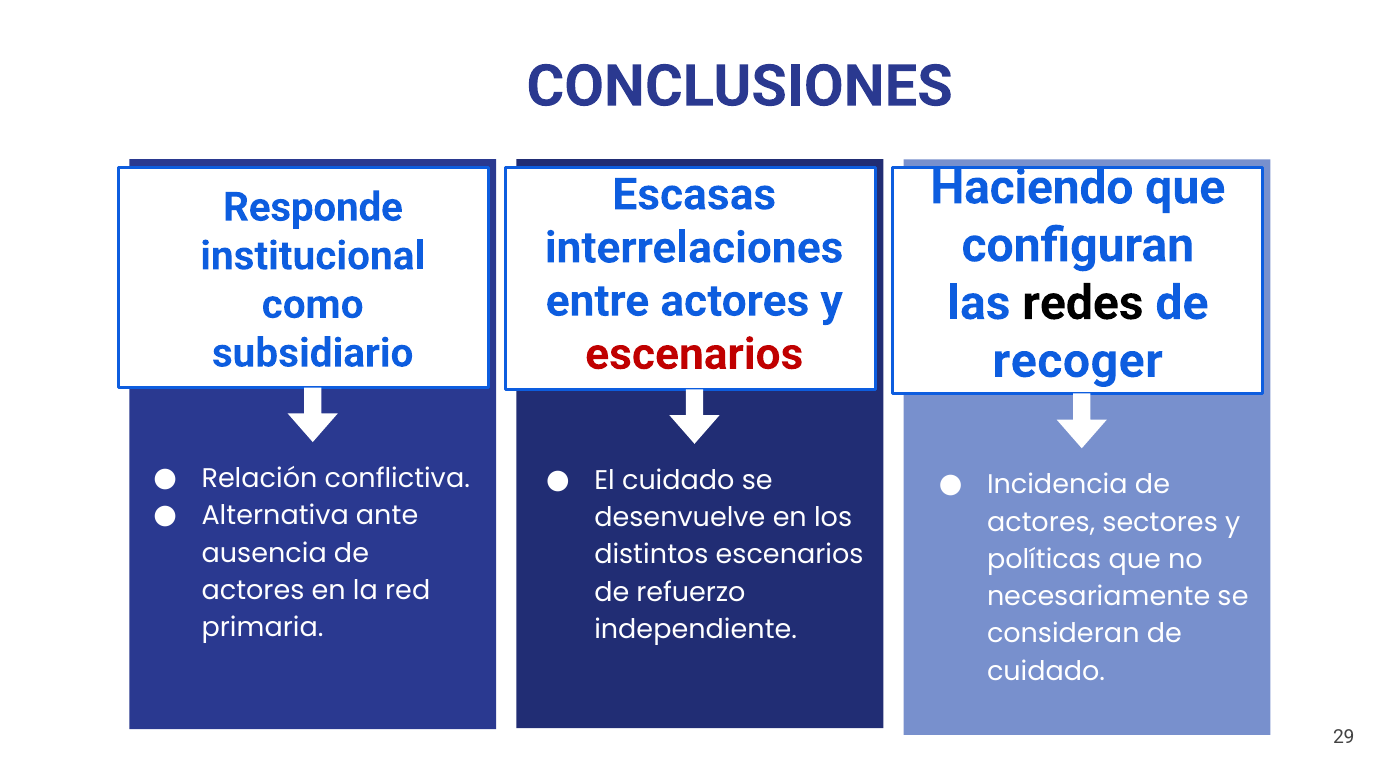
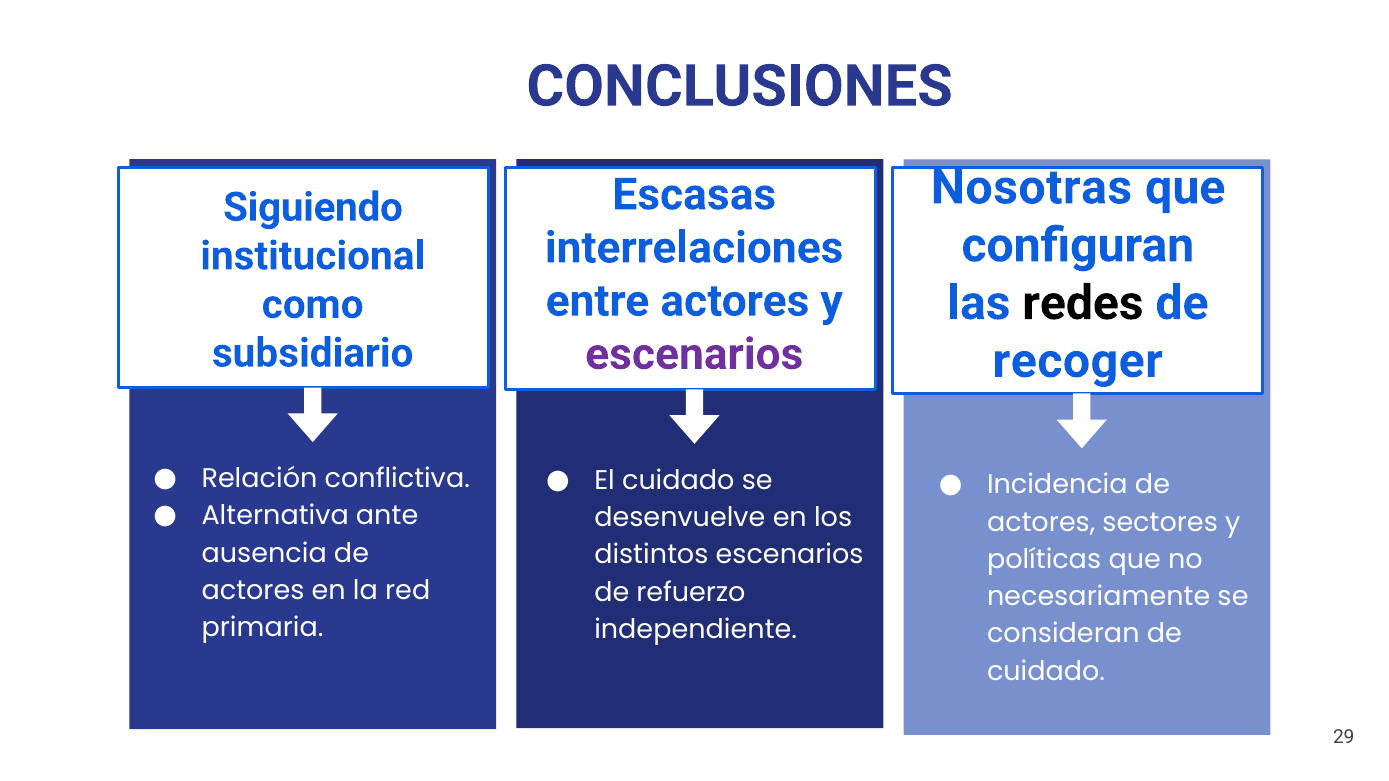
Haciendo: Haciendo -> Nosotras (1032, 188)
Responde: Responde -> Siguiendo (313, 207)
escenarios colour: red -> purple (694, 354)
